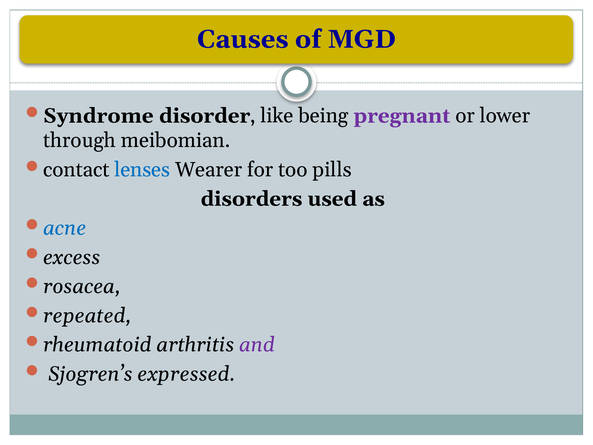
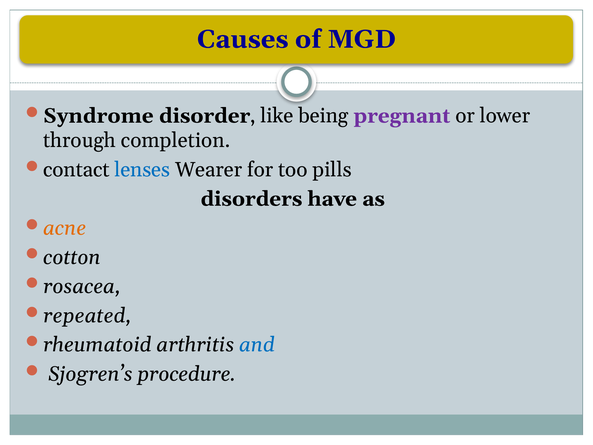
meibomian: meibomian -> completion (176, 140)
used: used -> have (332, 199)
acne colour: blue -> orange (65, 228)
excess: excess -> cotton (72, 257)
and colour: purple -> blue (257, 345)
expressed: expressed -> procedure (187, 374)
